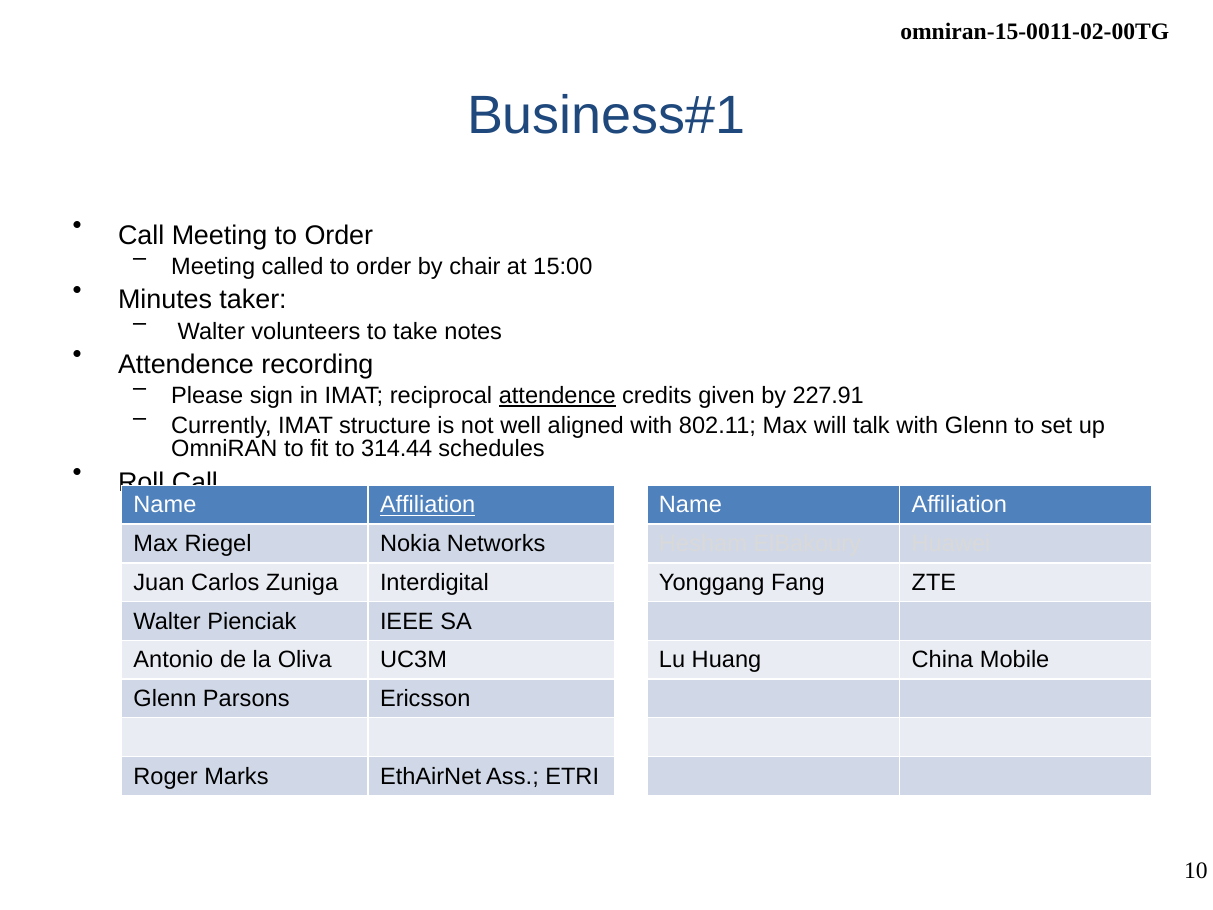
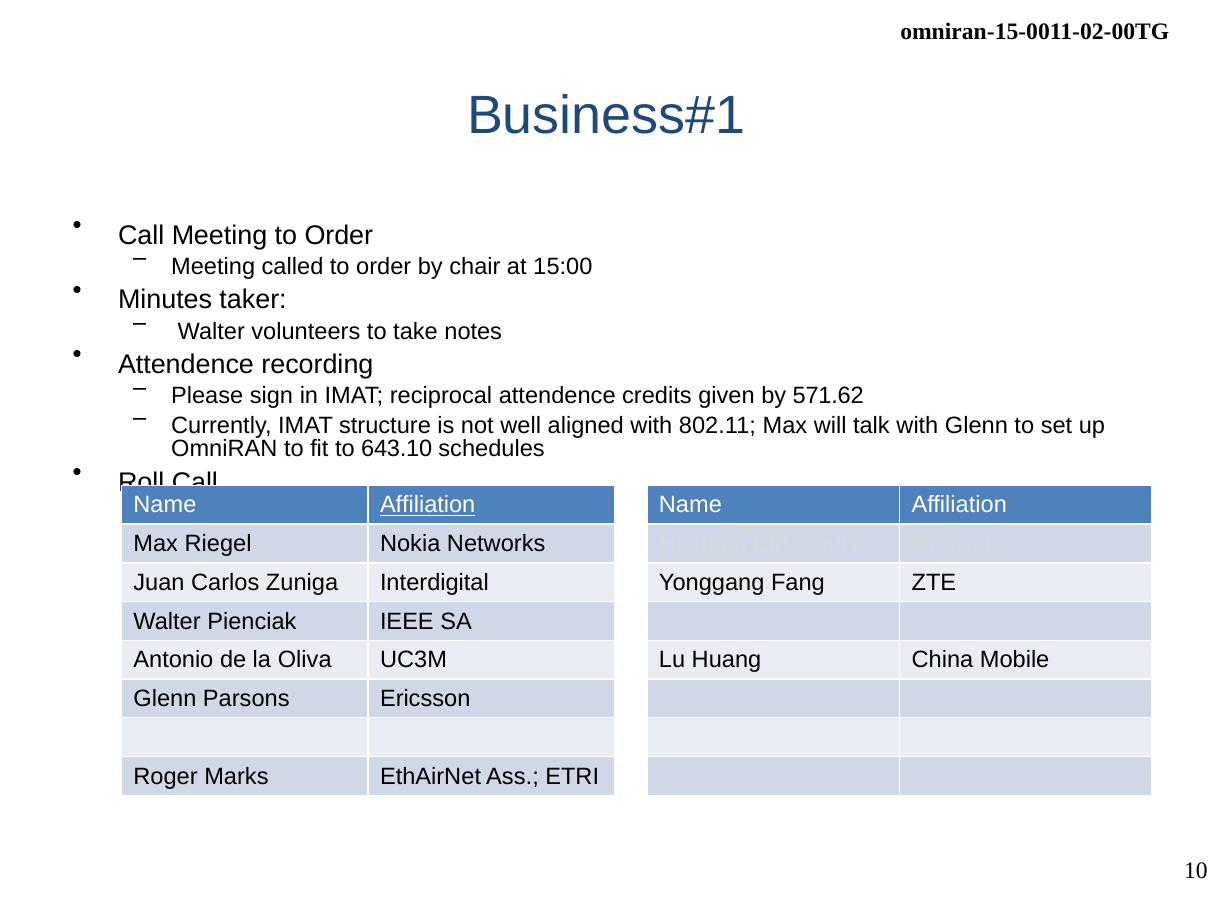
attendence underline: present -> none (557, 396)
227.91: 227.91 -> 571.62 (828, 396)
314.44: 314.44 -> 643.10 (397, 449)
